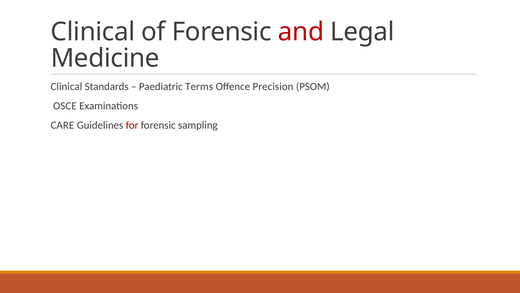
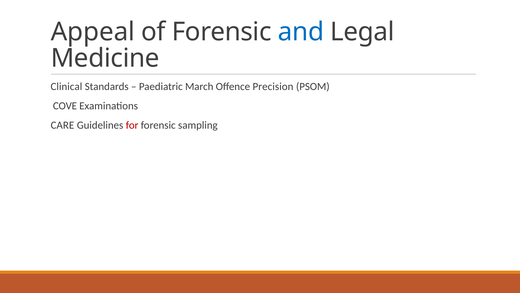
Clinical: Clinical -> Appeal (93, 32)
and colour: red -> blue (301, 32)
Terms: Terms -> March (199, 86)
OSCE: OSCE -> COVE (65, 106)
